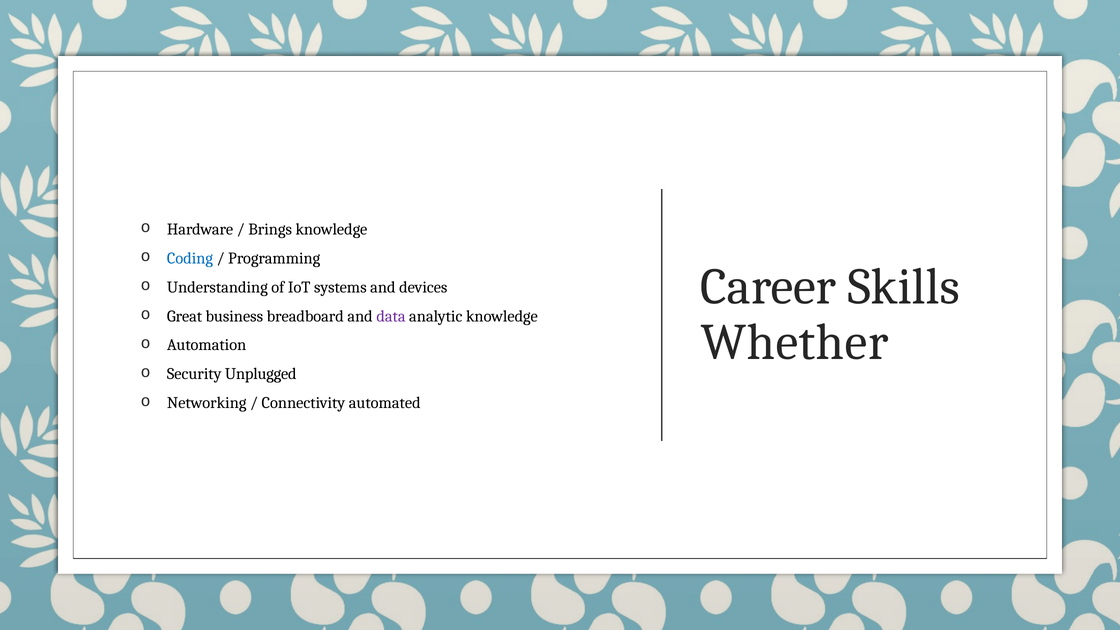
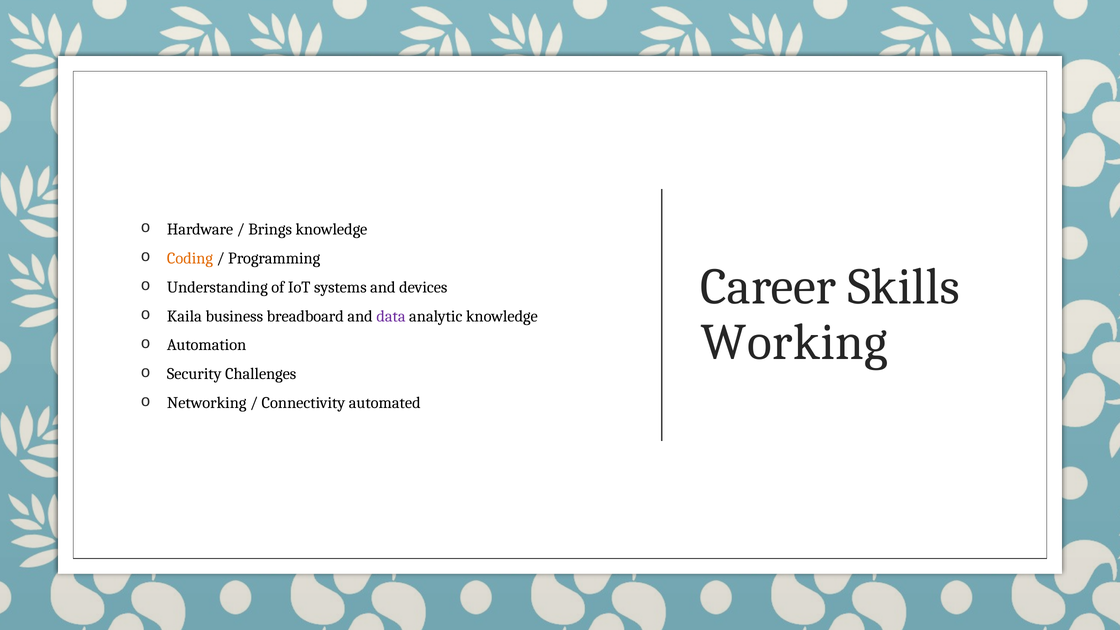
Coding colour: blue -> orange (190, 258)
Great: Great -> Kaila (184, 316)
Whether: Whether -> Working (794, 342)
Unplugged: Unplugged -> Challenges (261, 374)
